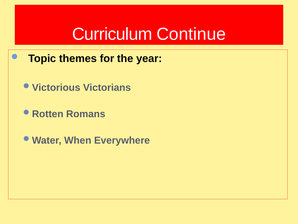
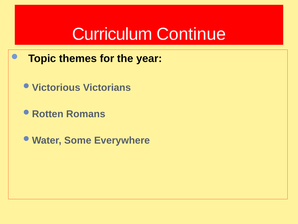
When: When -> Some (78, 140)
